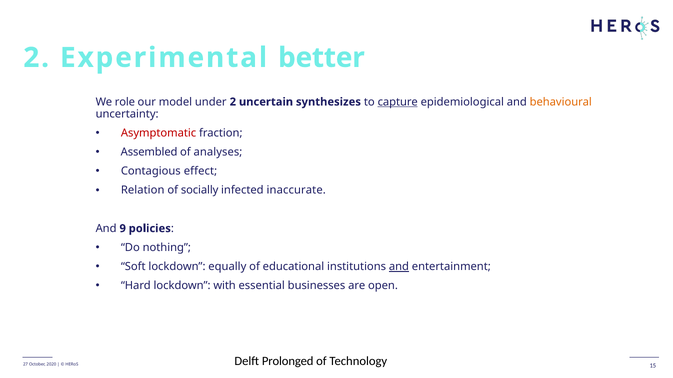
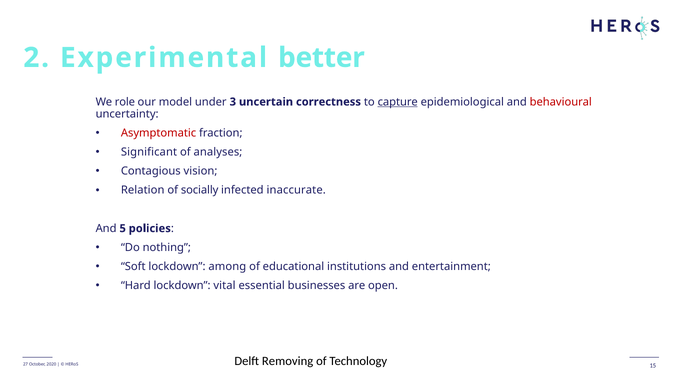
under 2: 2 -> 3 (233, 102)
synthesizes: synthesizes -> correctness (328, 102)
behavioural colour: orange -> red (561, 102)
Assembled: Assembled -> Significant (149, 152)
effect: effect -> vision (201, 171)
9: 9 -> 5 (123, 229)
equally: equally -> among (227, 267)
and underline: present -> none (399, 267)
with: with -> vital (224, 286)
Prolonged: Prolonged -> Removing (288, 362)
